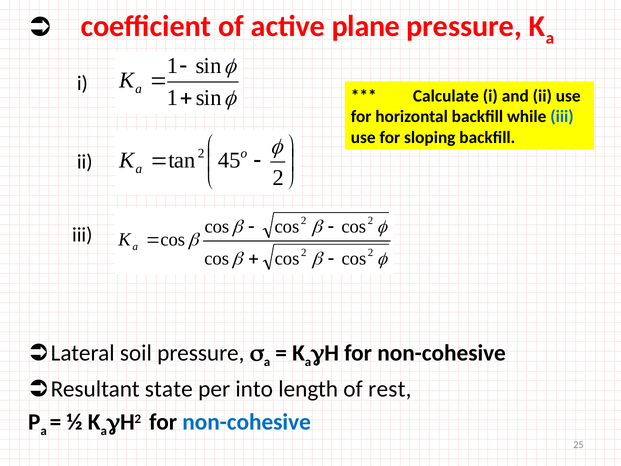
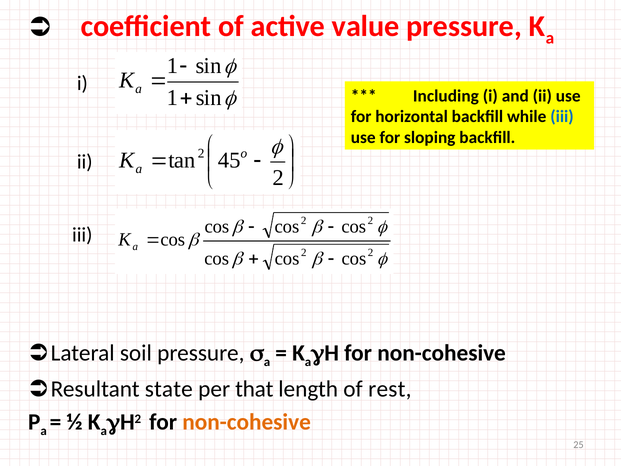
plane: plane -> value (366, 26)
Calculate: Calculate -> Including (446, 96)
into: into -> that (254, 389)
non-cohesive colour: blue -> orange (247, 422)
